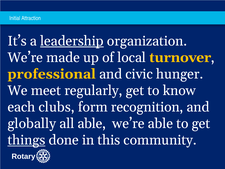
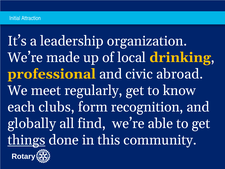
leadership underline: present -> none (72, 41)
turnover: turnover -> drinking (180, 57)
hunger: hunger -> abroad (180, 74)
all able: able -> find (92, 123)
